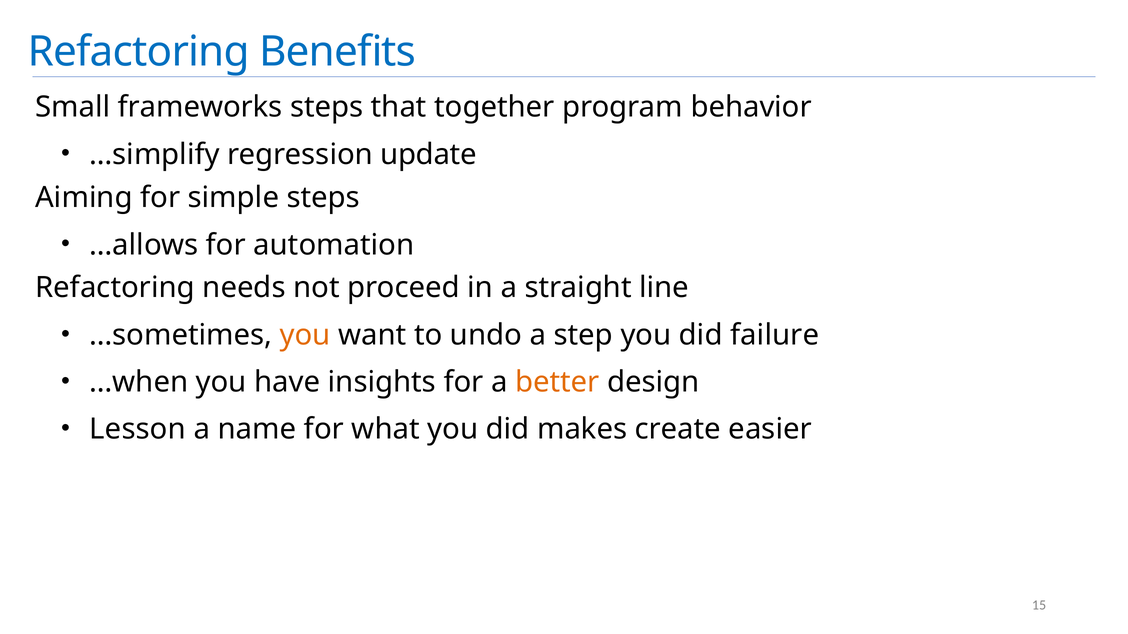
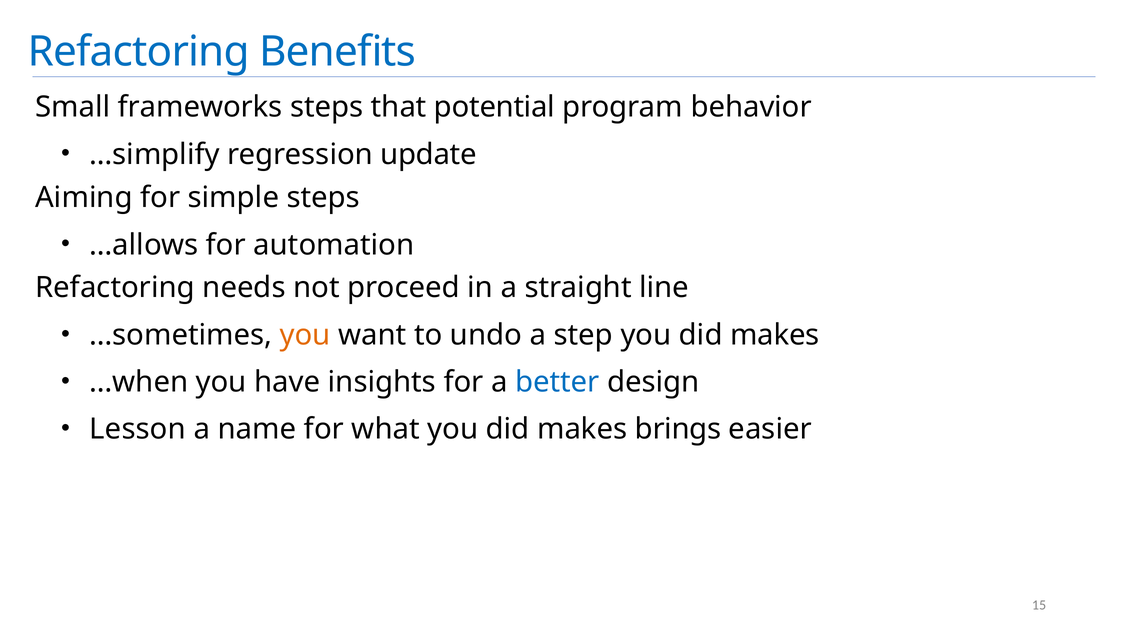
together: together -> potential (494, 107)
step you did failure: failure -> makes (775, 335)
better colour: orange -> blue (557, 382)
create: create -> brings (678, 429)
